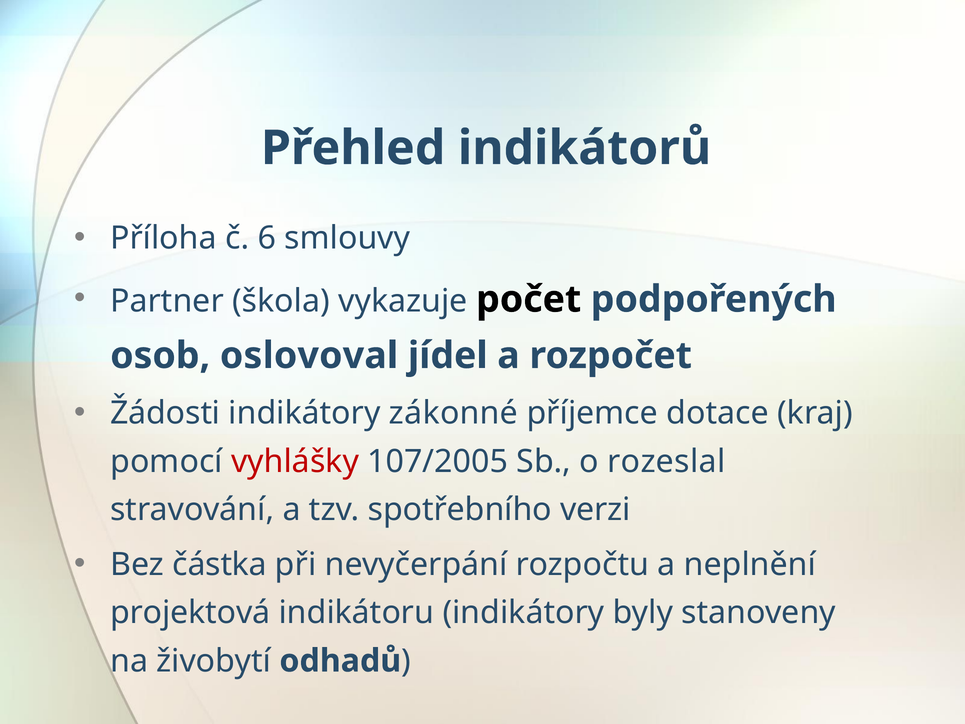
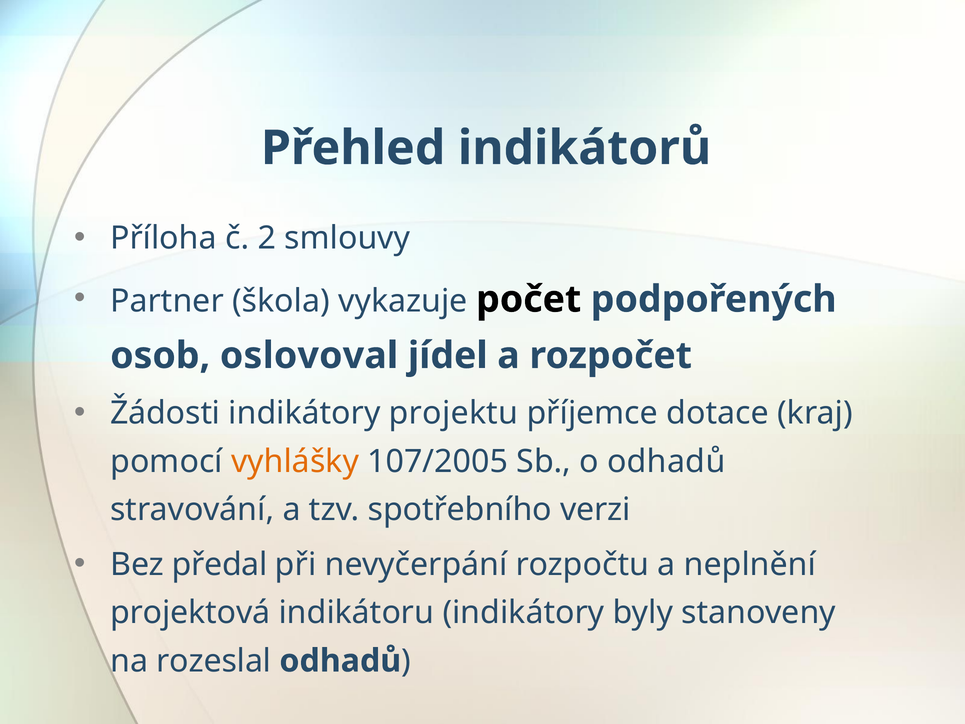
6: 6 -> 2 (267, 238)
zákonné: zákonné -> projektu (454, 413)
vyhlášky colour: red -> orange (295, 461)
o rozeslal: rozeslal -> odhadů (666, 461)
částka: částka -> předal (220, 564)
živobytí: živobytí -> rozeslal (214, 661)
